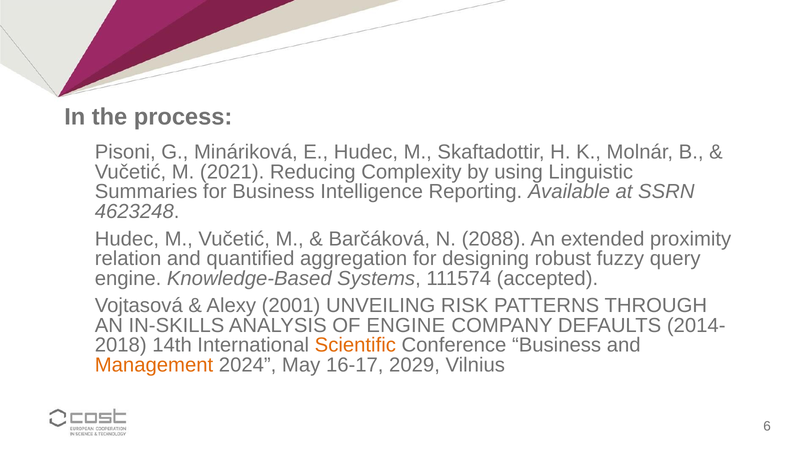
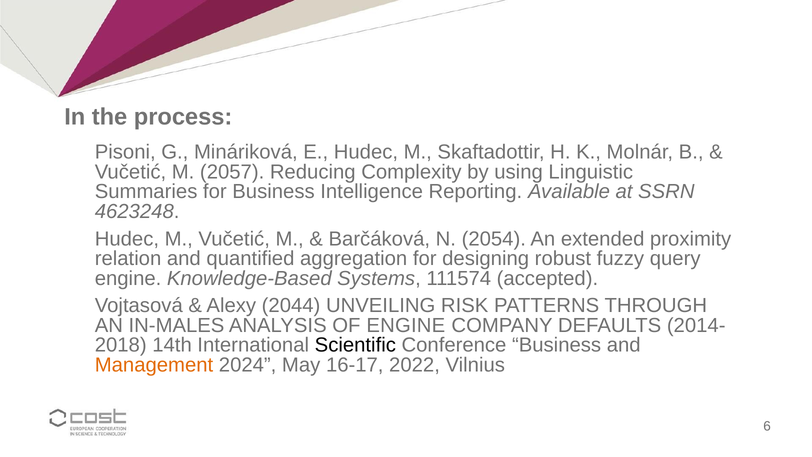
2021: 2021 -> 2057 (232, 172)
2088: 2088 -> 2054 (494, 239)
2001: 2001 -> 2044 (291, 306)
IN-SKILLS: IN-SKILLS -> IN-MALES (176, 325)
Scientific colour: orange -> black (355, 345)
2029: 2029 -> 2022 (414, 365)
